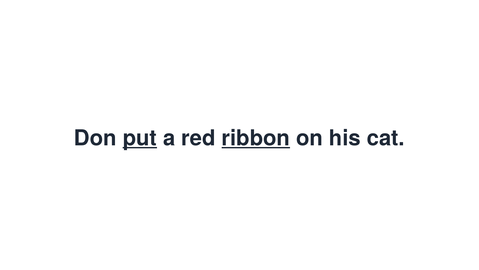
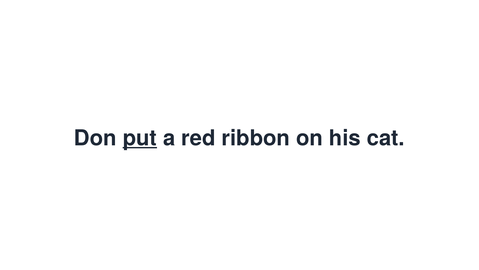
ribbon underline: present -> none (256, 138)
